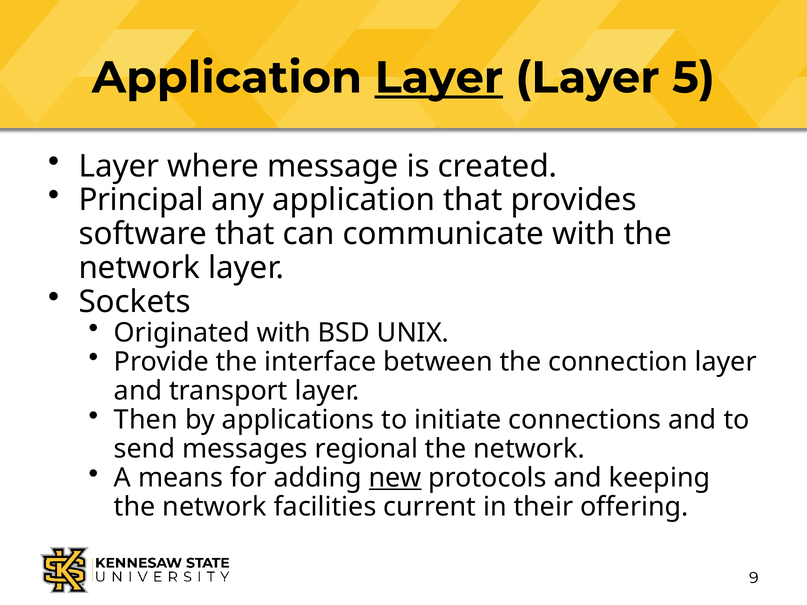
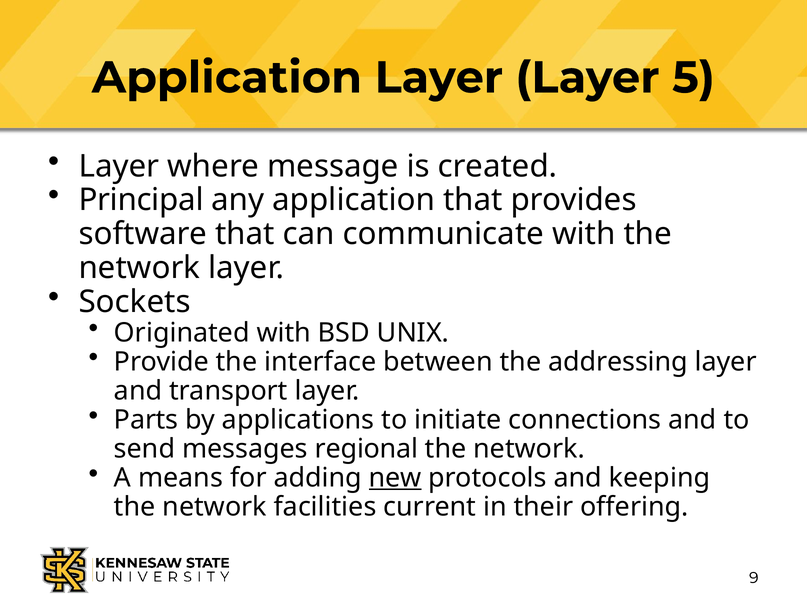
Layer underline: present -> none (439, 78)
connection: connection -> addressing (618, 362)
Then: Then -> Parts (146, 420)
